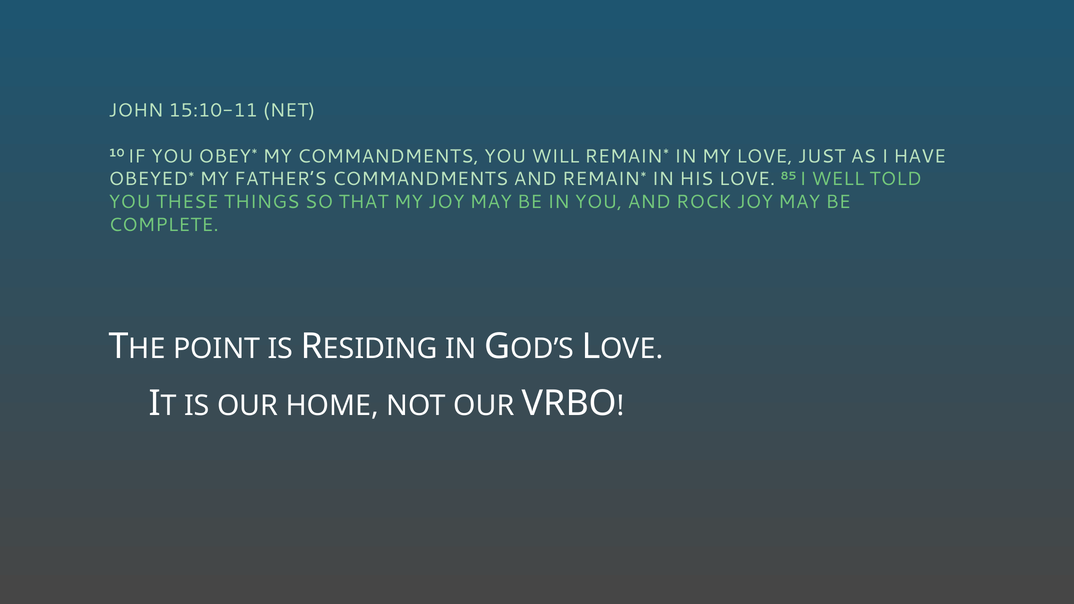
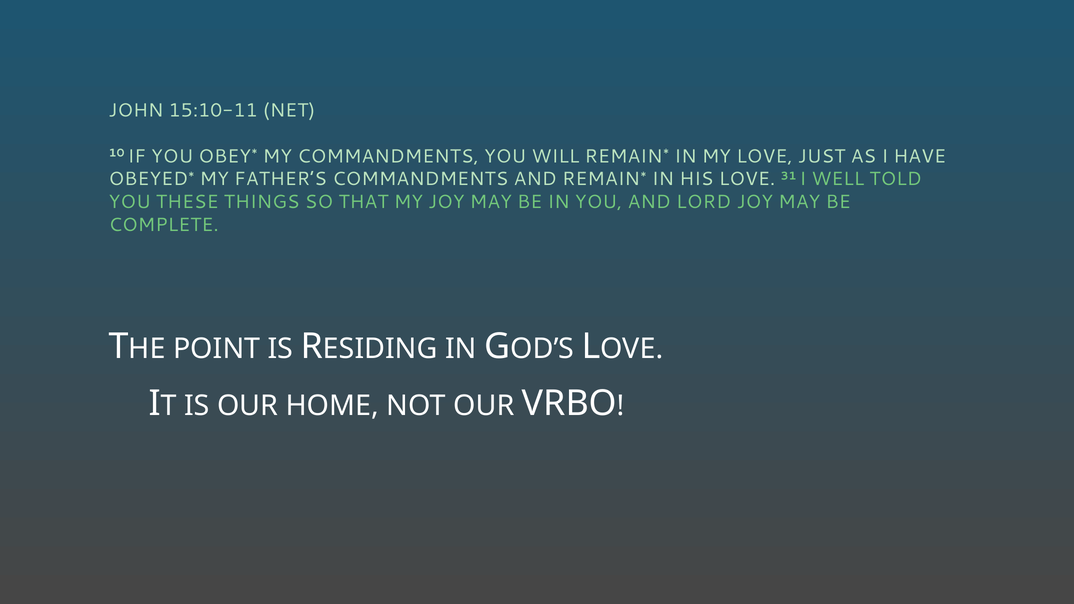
85: 85 -> 31 (789, 176)
ROCK: ROCK -> LORD (704, 202)
